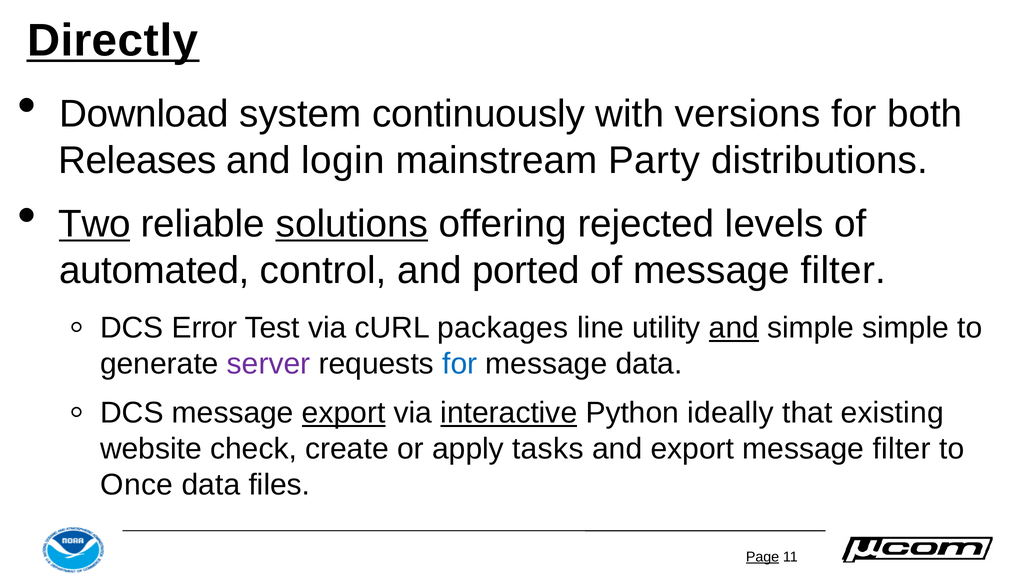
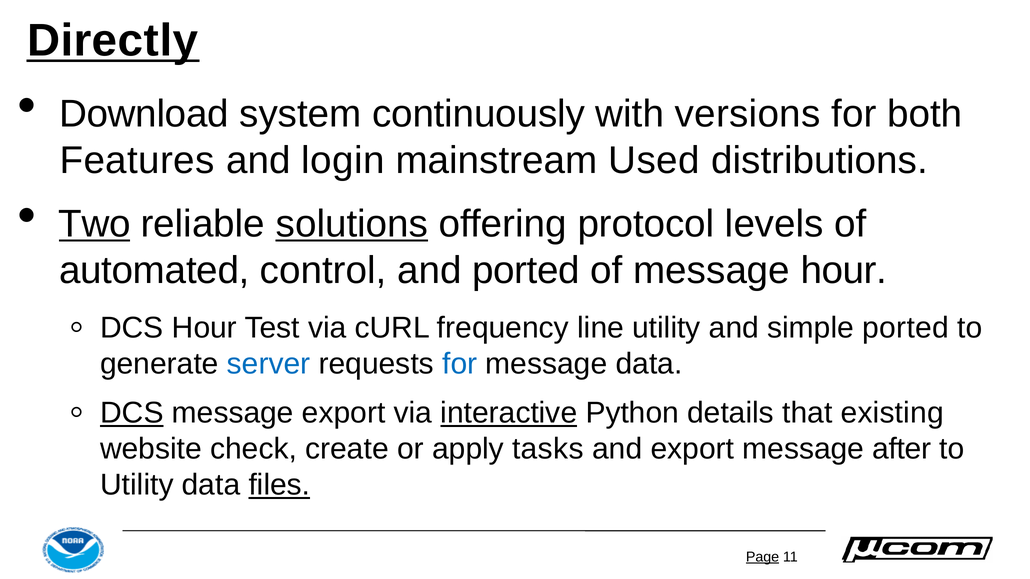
Releases: Releases -> Features (137, 161)
Party: Party -> Used (654, 161)
rejected: rejected -> protocol (646, 224)
of message filter: filter -> hour (844, 270)
DCS Error: Error -> Hour (204, 328)
packages: packages -> frequency (503, 328)
and underline: present -> none (734, 328)
simple simple: simple -> ported (906, 328)
server colour: purple -> blue (269, 364)
DCS underline: none -> present (132, 413)
export underline: present -> none (344, 413)
ideally: ideally -> details (731, 413)
export message filter: filter -> after (902, 449)
Once: Once -> Utility (137, 485)
files underline: none -> present (279, 485)
